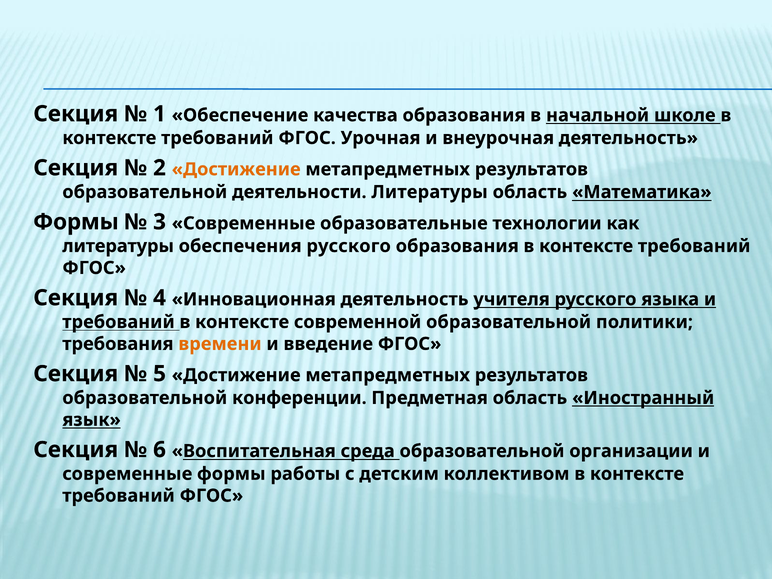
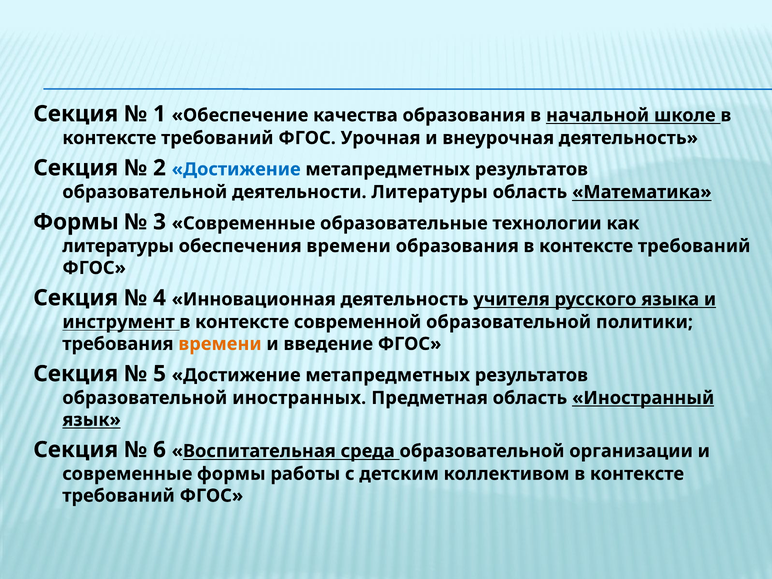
Достижение colour: orange -> blue (236, 169)
обеспечения русского: русского -> времени (349, 246)
требований: требований -> инструмент (119, 322)
конференции: конференции -> иностранных (299, 398)
